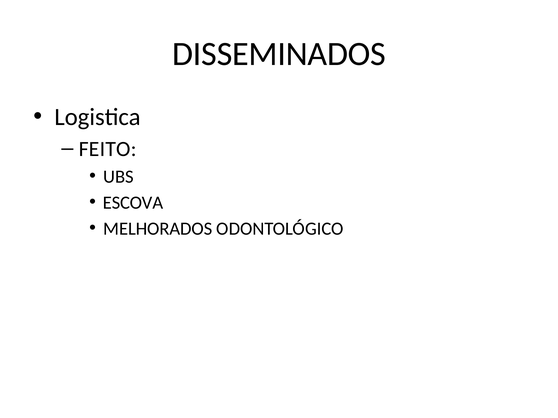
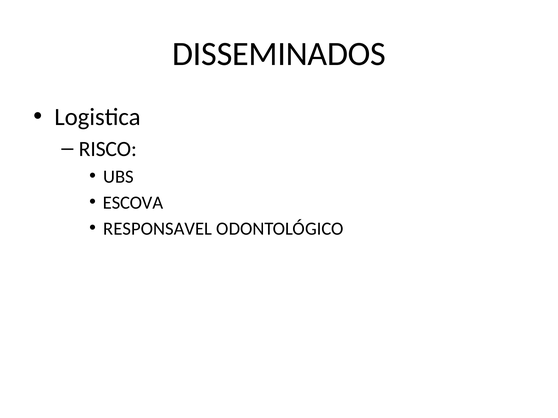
FEITO: FEITO -> RISCO (108, 149)
MELHORADOS: MELHORADOS -> RESPONSAVEL (158, 229)
